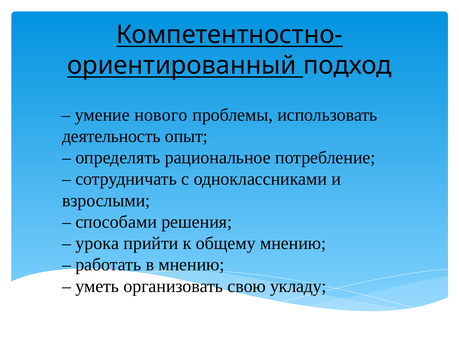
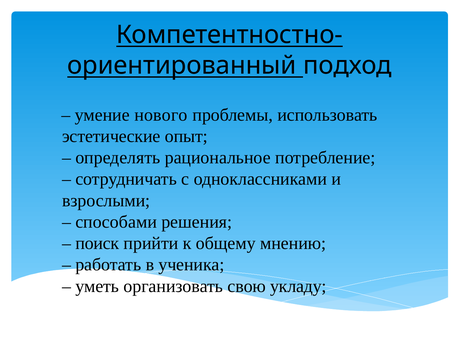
деятельность: деятельность -> эстетические (111, 136)
урока: урока -> поиск (97, 243)
в мнению: мнению -> ученика (192, 265)
